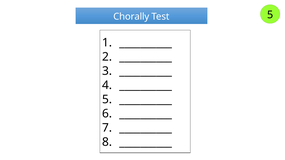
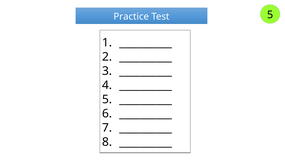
Chorally: Chorally -> Practice (131, 17)
